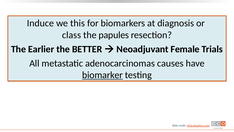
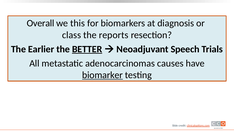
Induce: Induce -> Overall (41, 23)
papules: papules -> reports (114, 35)
BETTER underline: none -> present (87, 49)
Female: Female -> Speech (185, 49)
